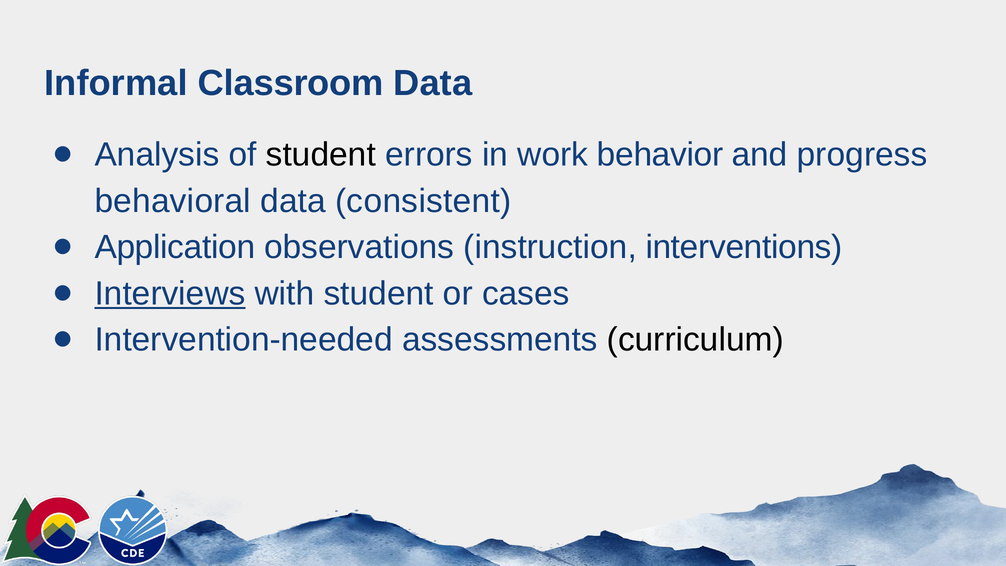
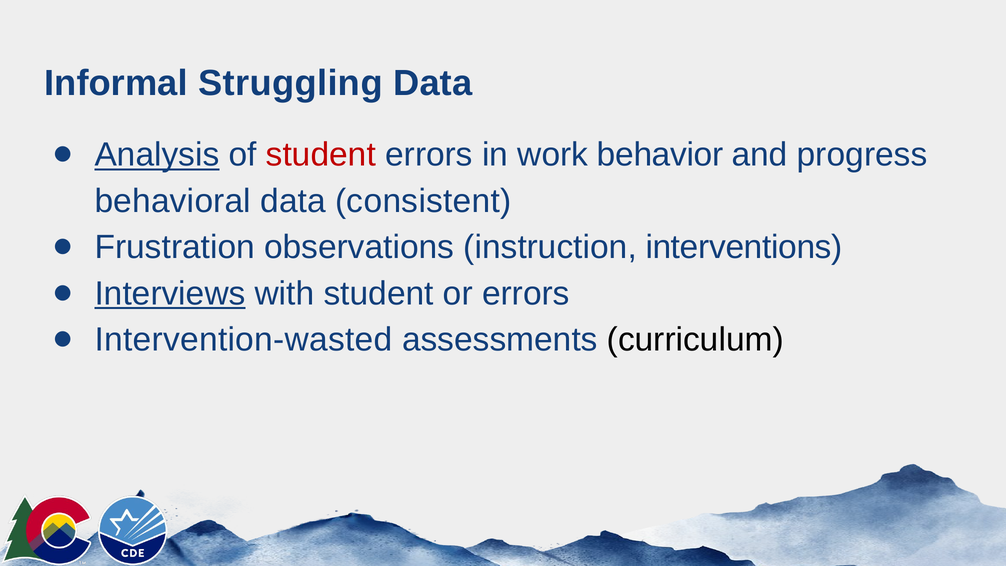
Classroom: Classroom -> Struggling (290, 83)
Analysis underline: none -> present (157, 155)
student colour: black -> red (321, 155)
Application: Application -> Frustration (175, 247)
or cases: cases -> errors (526, 294)
Intervention-needed: Intervention-needed -> Intervention-wasted (244, 340)
